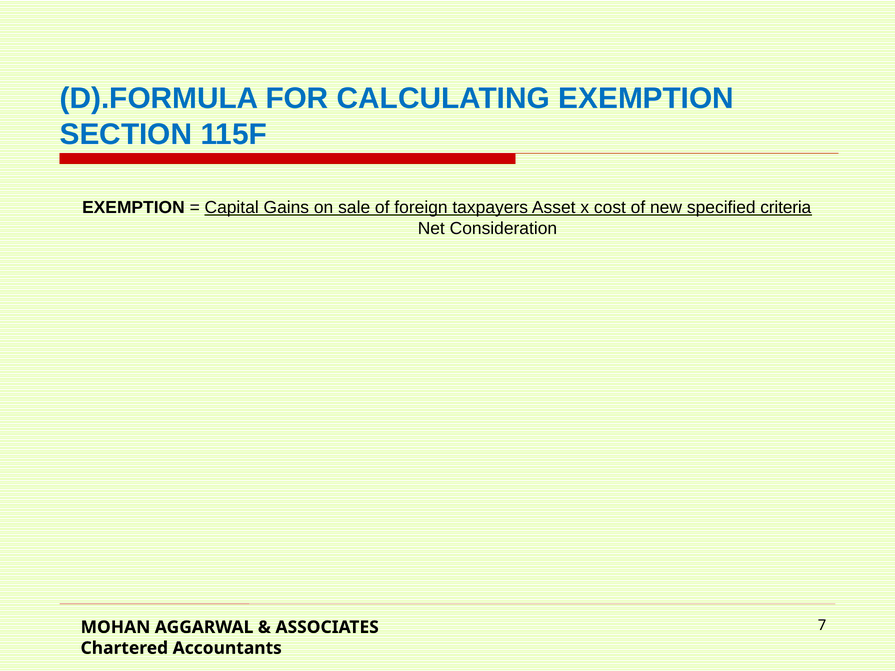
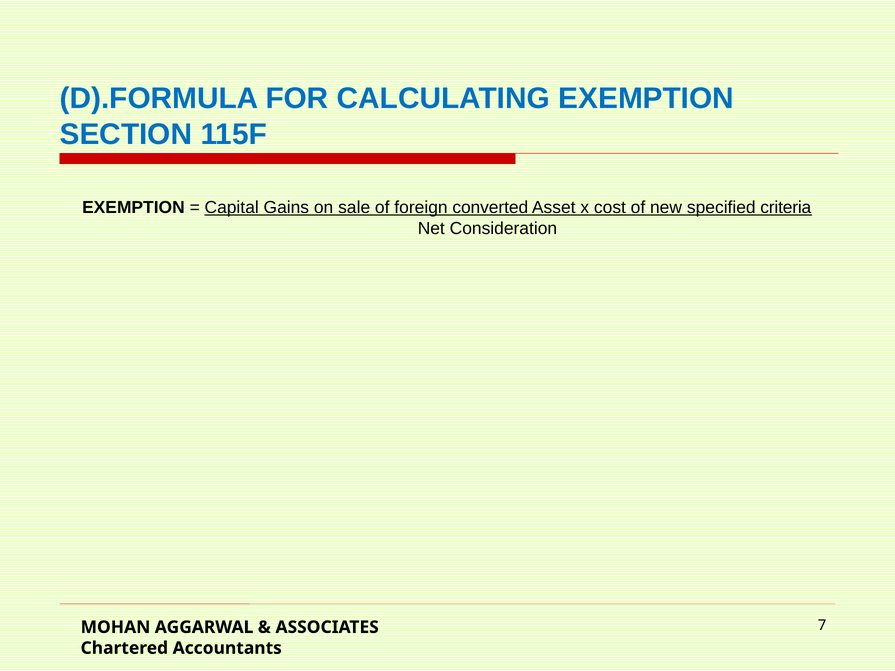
taxpayers: taxpayers -> converted (490, 207)
